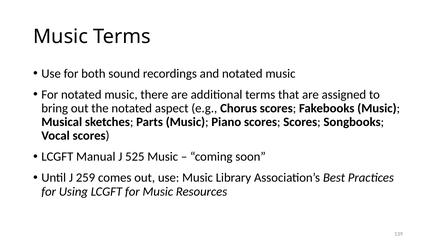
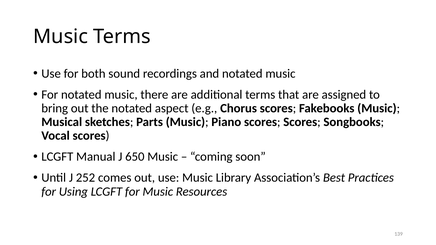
525: 525 -> 650 (135, 157)
259: 259 -> 252 (86, 178)
